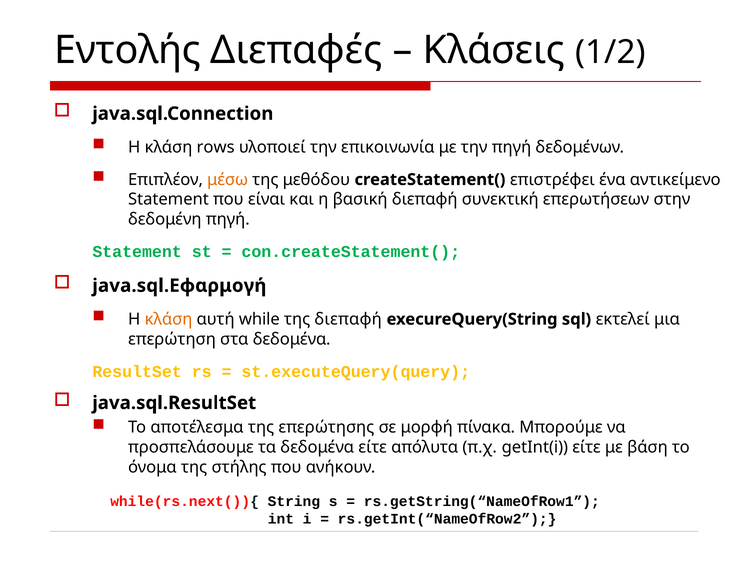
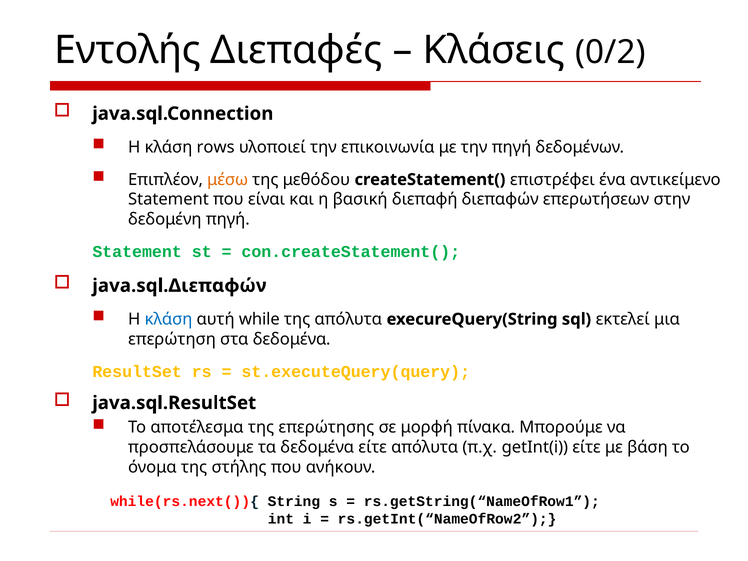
1/2: 1/2 -> 0/2 (610, 52)
συνεκτική: συνεκτική -> διεπαφών (500, 200)
java.sql.Εφαρμογή: java.sql.Εφαρμογή -> java.sql.Διεπαφών (179, 286)
κλάση colour: orange -> blue (169, 319)
της διεπαφή: διεπαφή -> απόλυτα (348, 319)
